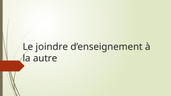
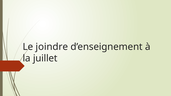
autre: autre -> juillet (45, 58)
